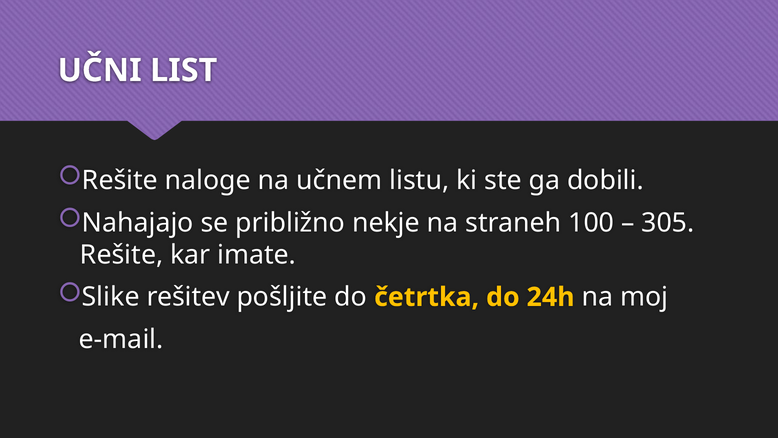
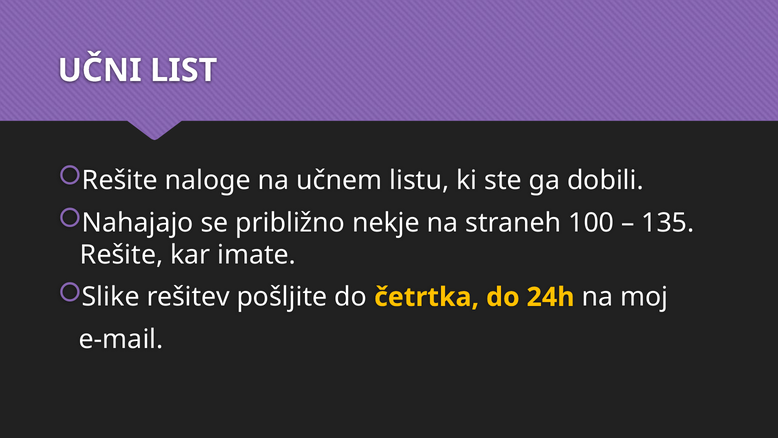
305: 305 -> 135 (668, 222)
